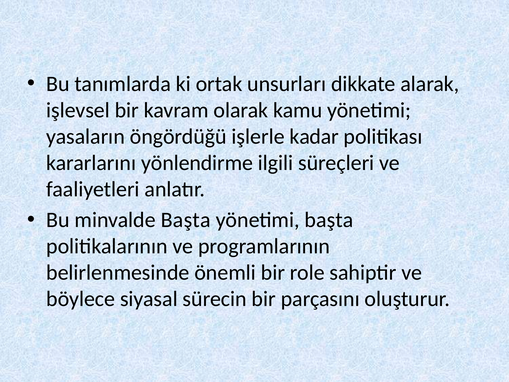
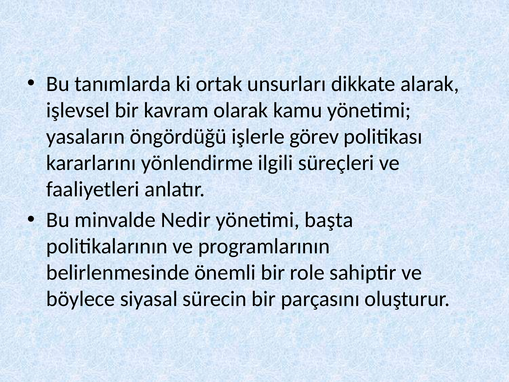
kadar: kadar -> görev (314, 136)
minvalde Başta: Başta -> Nedir (186, 220)
